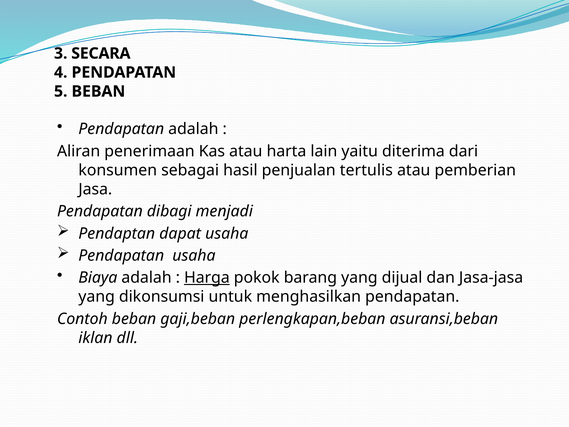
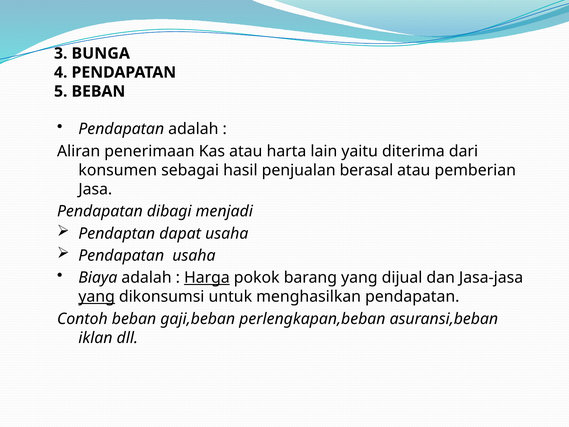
SECARA: SECARA -> BUNGA (101, 53)
tertulis: tertulis -> berasal (366, 170)
yang underline: none -> present (97, 297)
